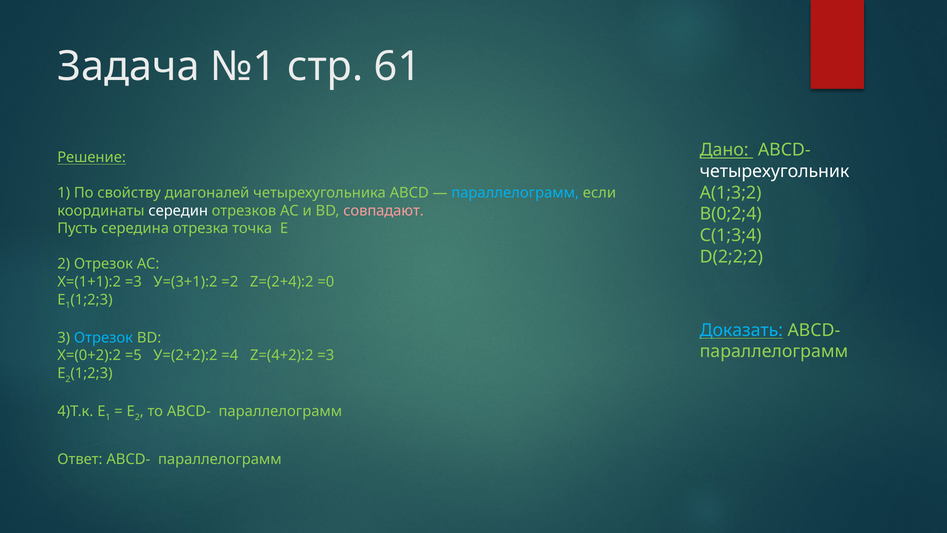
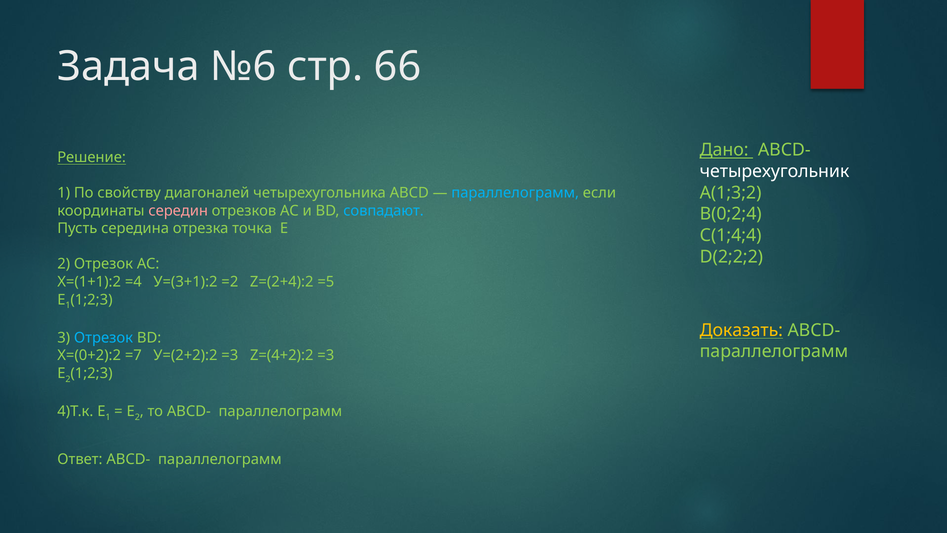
№1: №1 -> №6 (243, 66)
61: 61 -> 66 (398, 66)
середин colour: white -> pink (178, 211)
совпадают colour: pink -> light blue (384, 211)
С(1;3;4: С(1;3;4 -> С(1;4;4 (731, 235)
Х=(1+1):2 =3: =3 -> =4 (133, 282)
=0: =0 -> =5 (326, 282)
Доказать colour: light blue -> yellow (741, 330)
=5: =5 -> =7 (133, 355)
У=(2+2):2 =4: =4 -> =3 (230, 355)
